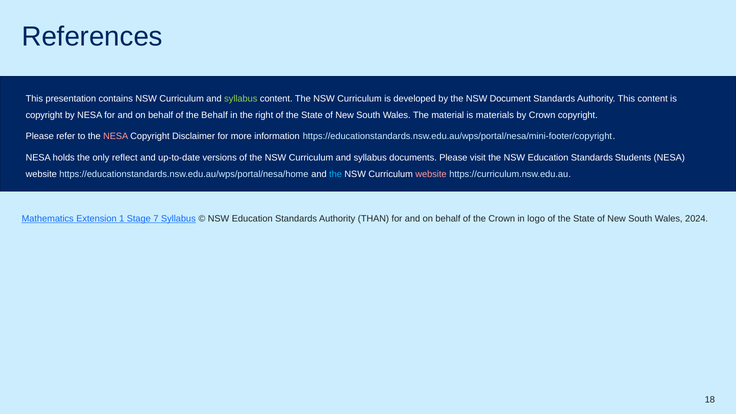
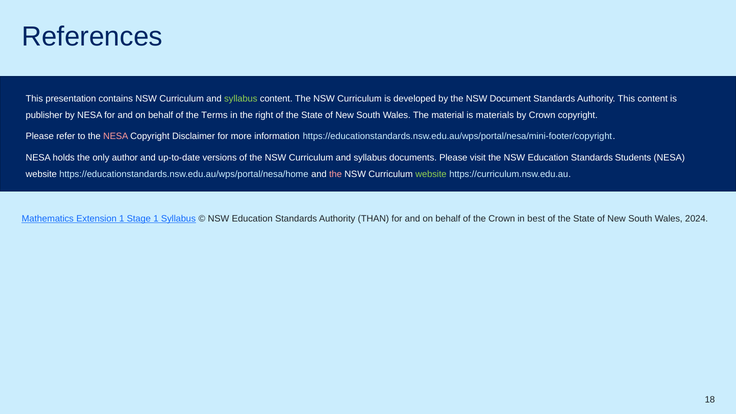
copyright: copyright -> publisher (44, 115)
the Behalf: Behalf -> Terms (214, 115)
reflect: reflect -> author (125, 158)
the colour: light blue -> pink (336, 174)
website colour: pink -> light green (431, 174)
Stage 7: 7 -> 1 (156, 219)
logo: logo -> best (536, 219)
